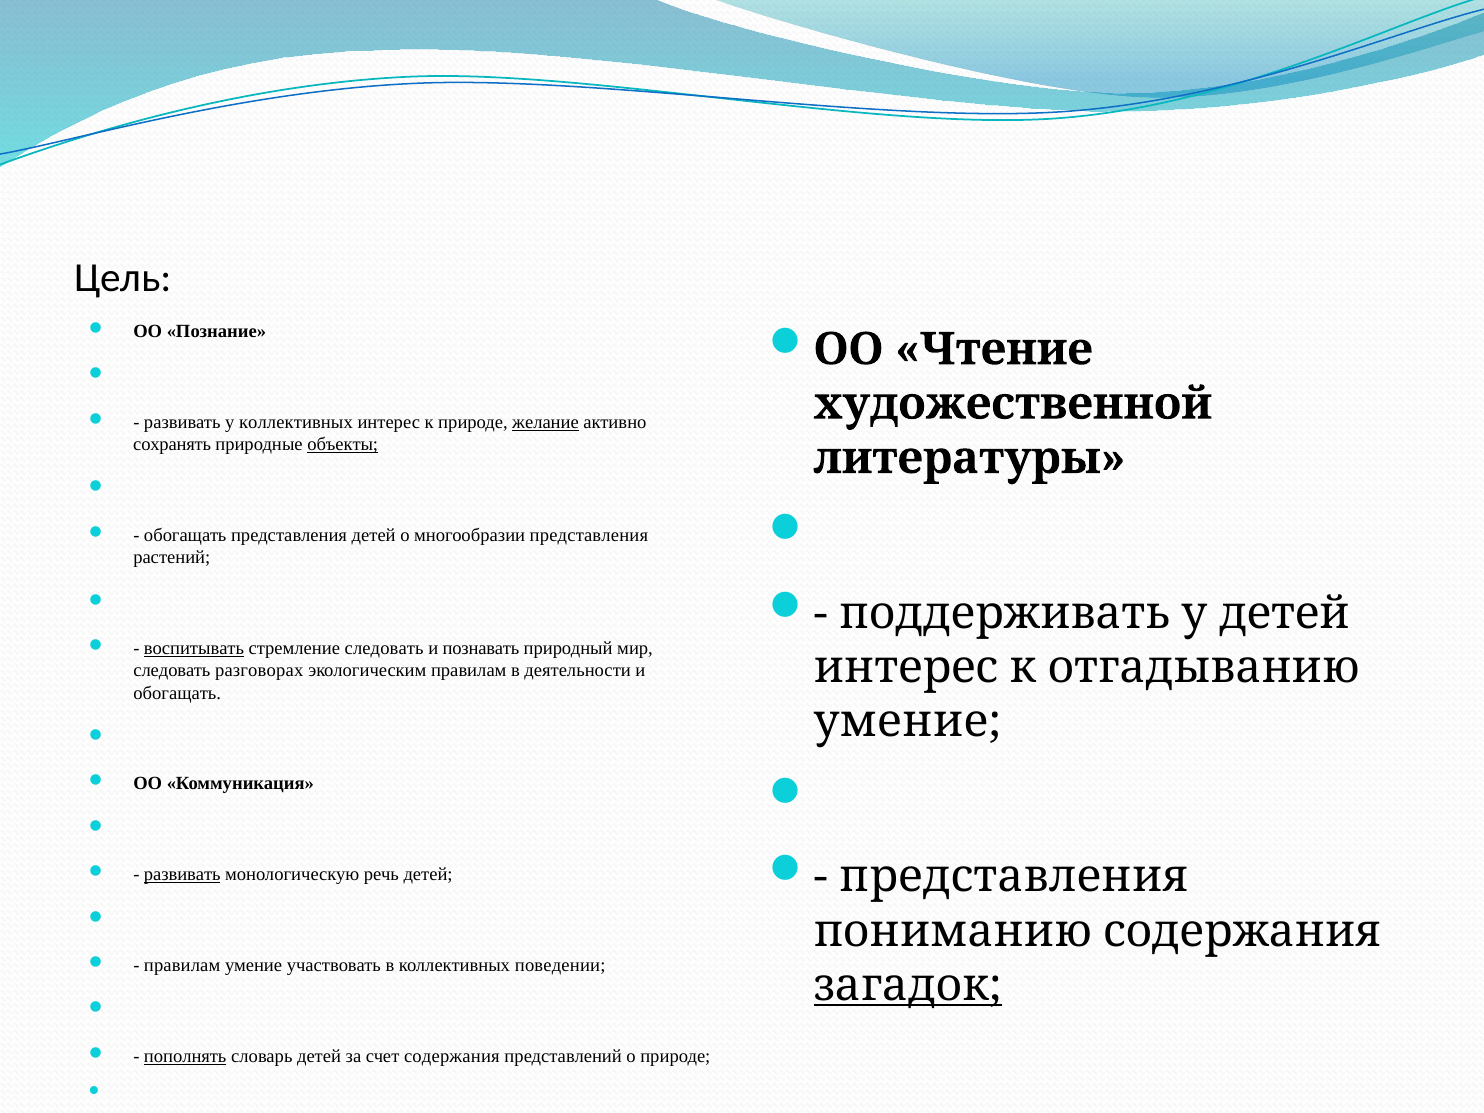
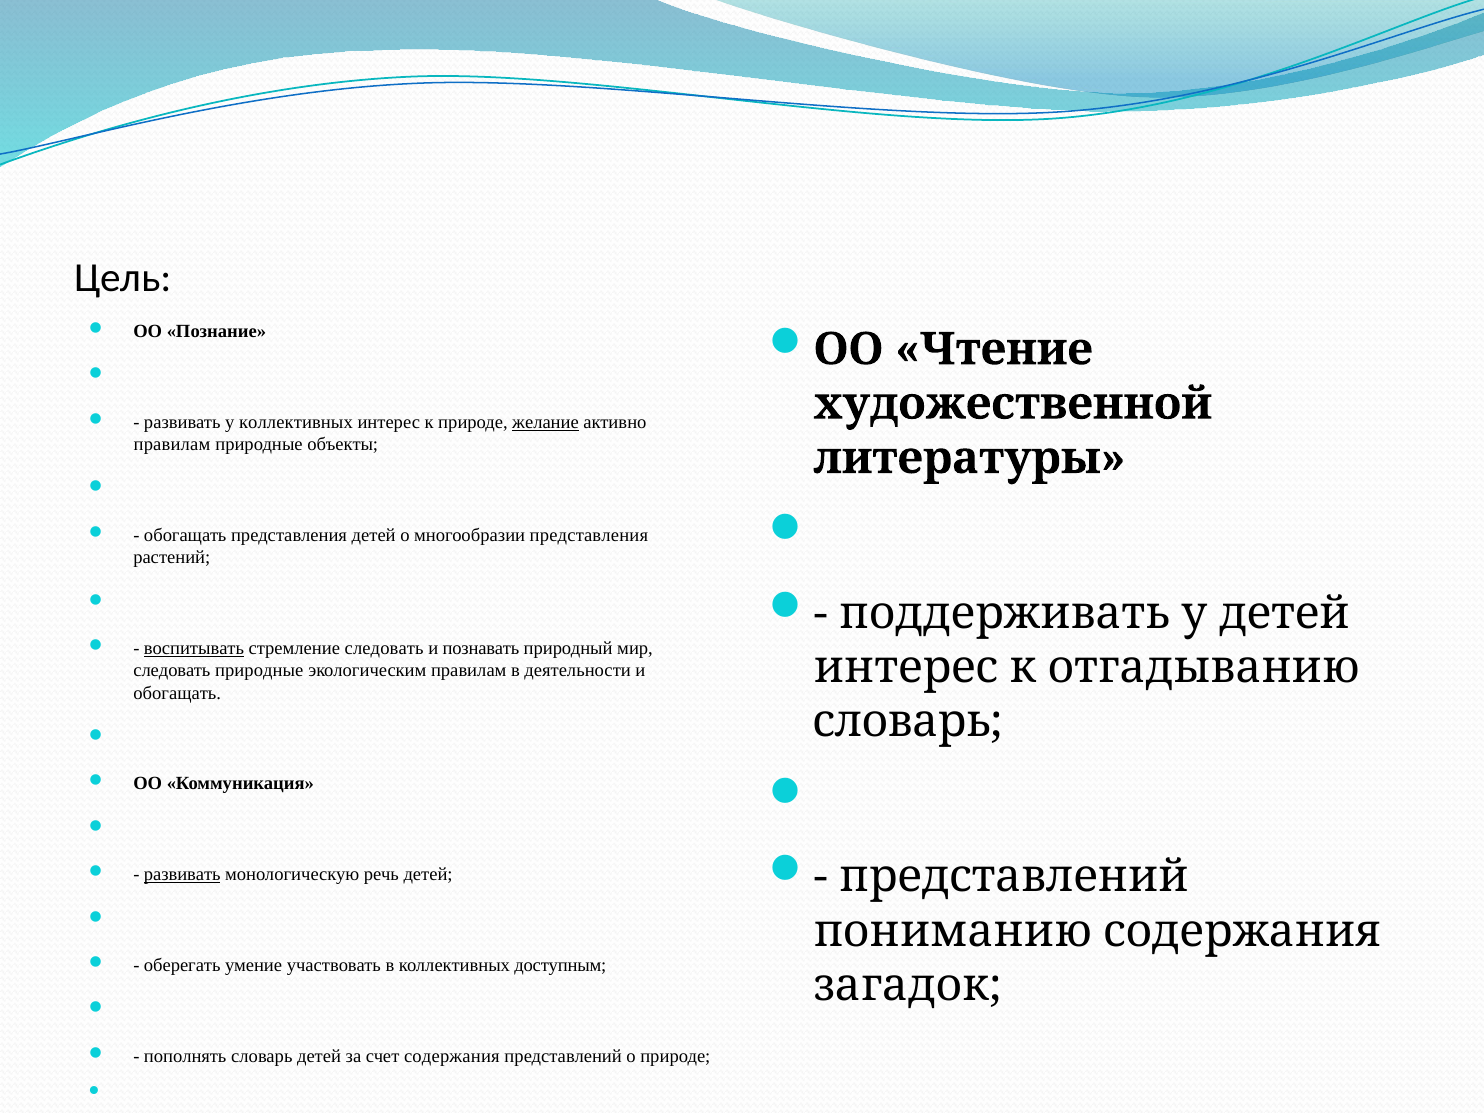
сохранять: сохранять -> правилам (172, 445)
объекты underline: present -> none (343, 445)
следовать разговорах: разговорах -> природные (259, 671)
умение: умение -> словарь (908, 722)
представления: представления -> представлений (1014, 877)
правилам: правилам -> оберегать (182, 965)
поведении: поведении -> доступным (560, 965)
загадок underline: present -> none (908, 986)
пополнять underline: present -> none (185, 1056)
